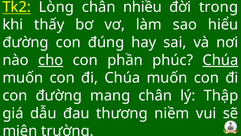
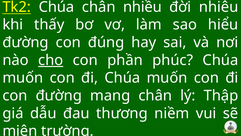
Tk2 Lòng: Lòng -> Chúa (56, 7)
trong: trong -> nhiêu (219, 7)
Chúa underline: present -> none (220, 60)
